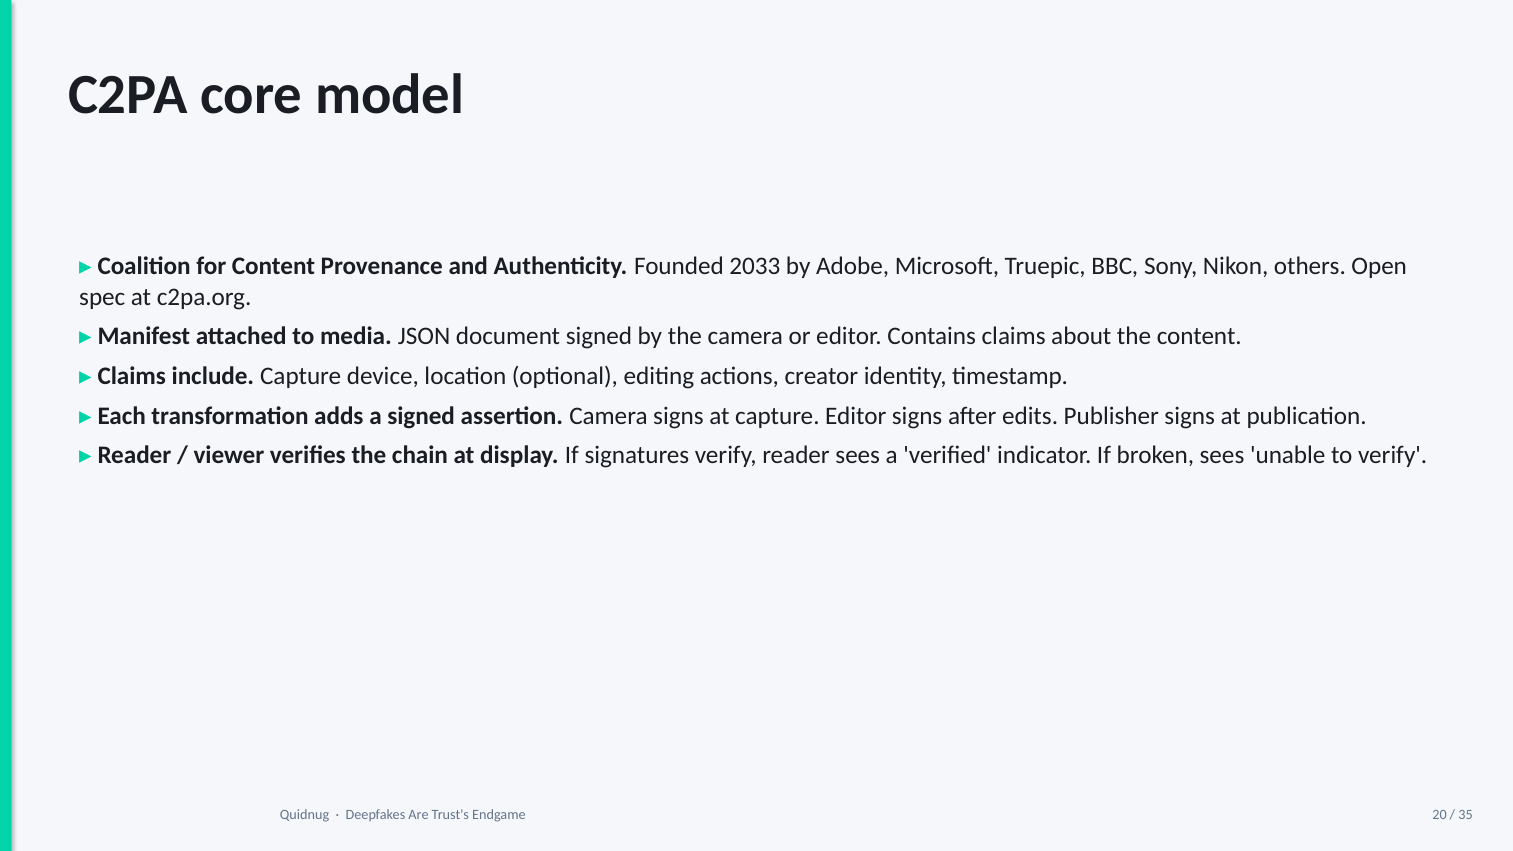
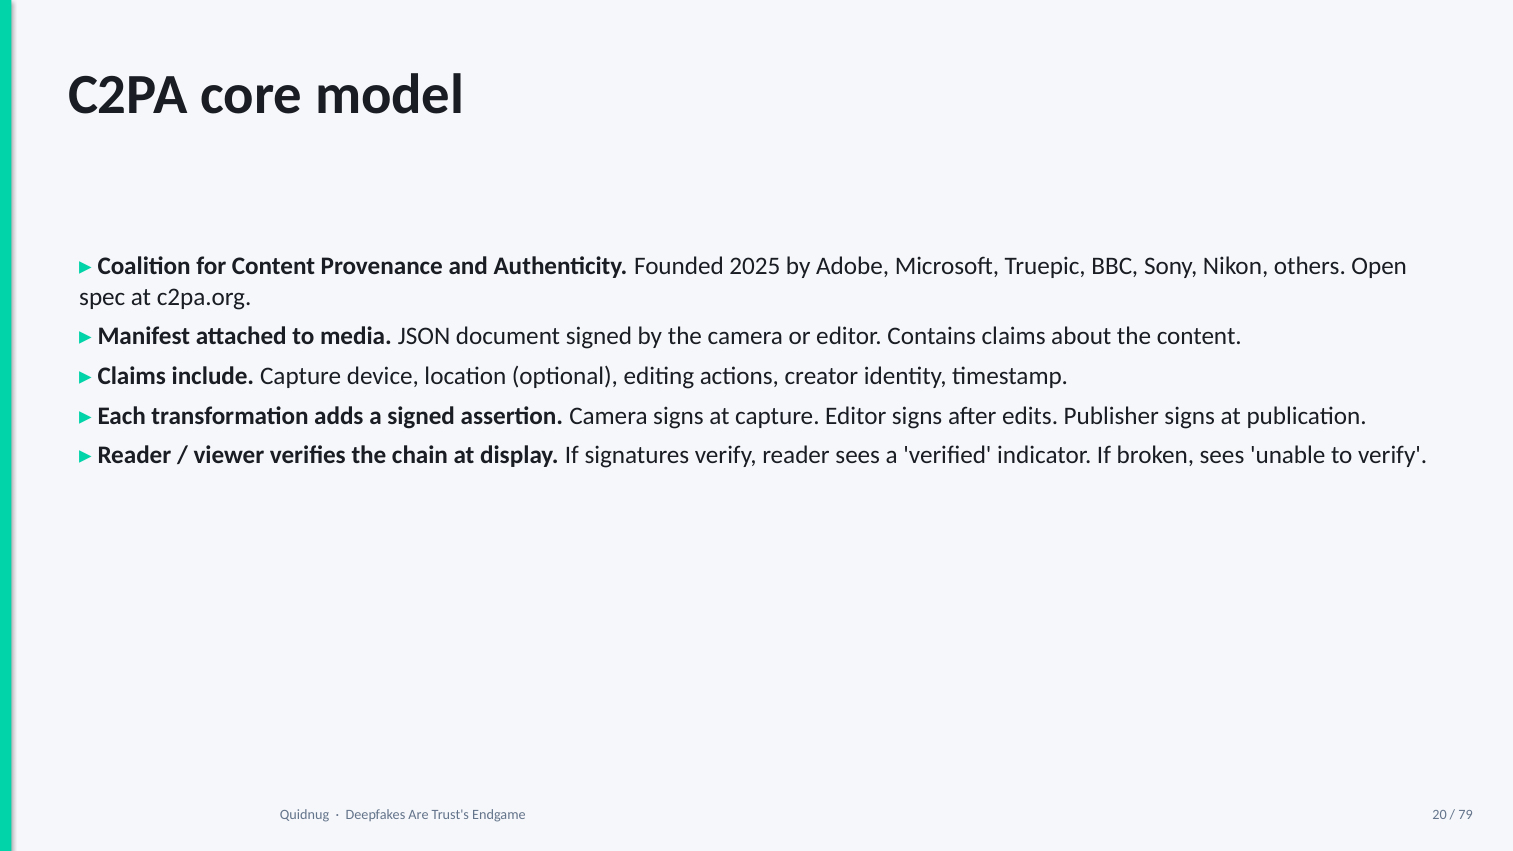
2033: 2033 -> 2025 (755, 266)
35: 35 -> 79 (1466, 815)
